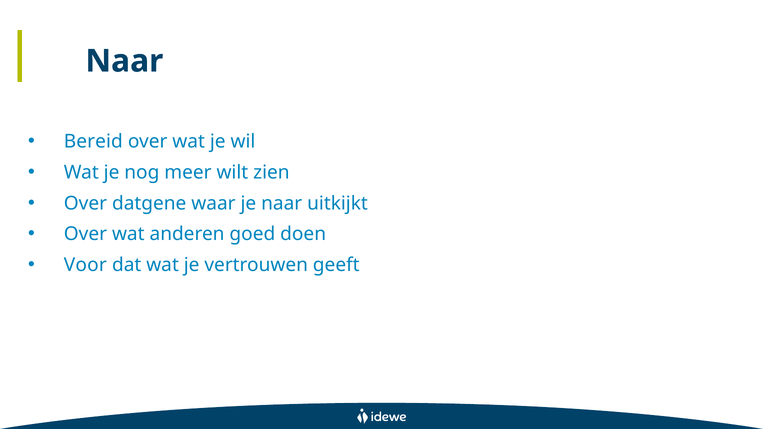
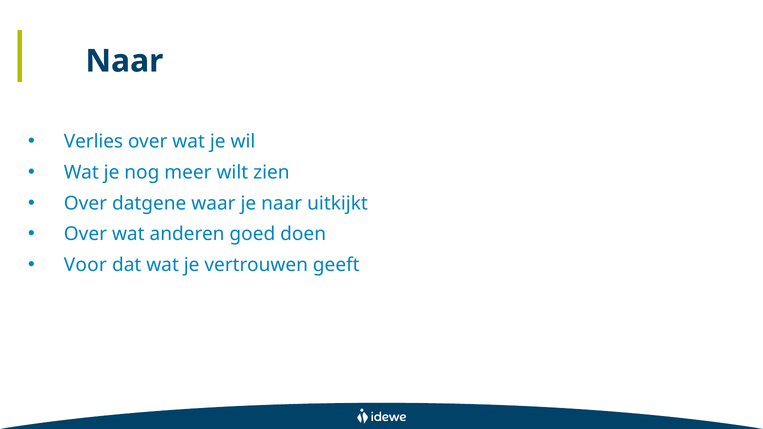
Bereid: Bereid -> Verlies (93, 142)
